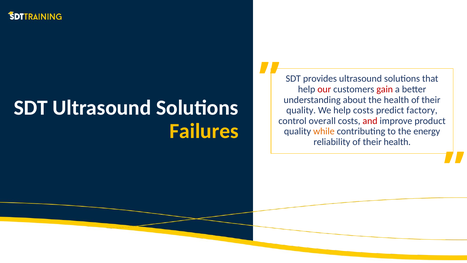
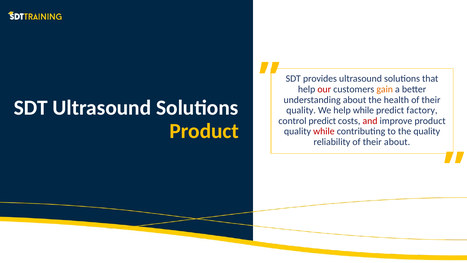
gain colour: red -> orange (385, 89)
help costs: costs -> while (363, 110)
control overall: overall -> predict (322, 121)
Failures: Failures -> Product (204, 131)
while colour: orange -> red (324, 131)
the energy: energy -> quality (427, 131)
their health: health -> about (397, 142)
